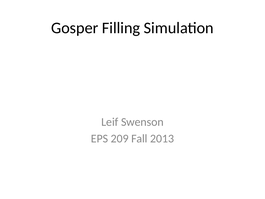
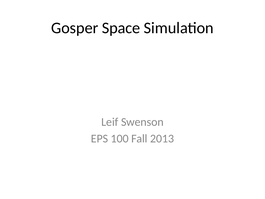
Filling: Filling -> Space (121, 28)
209: 209 -> 100 (120, 138)
